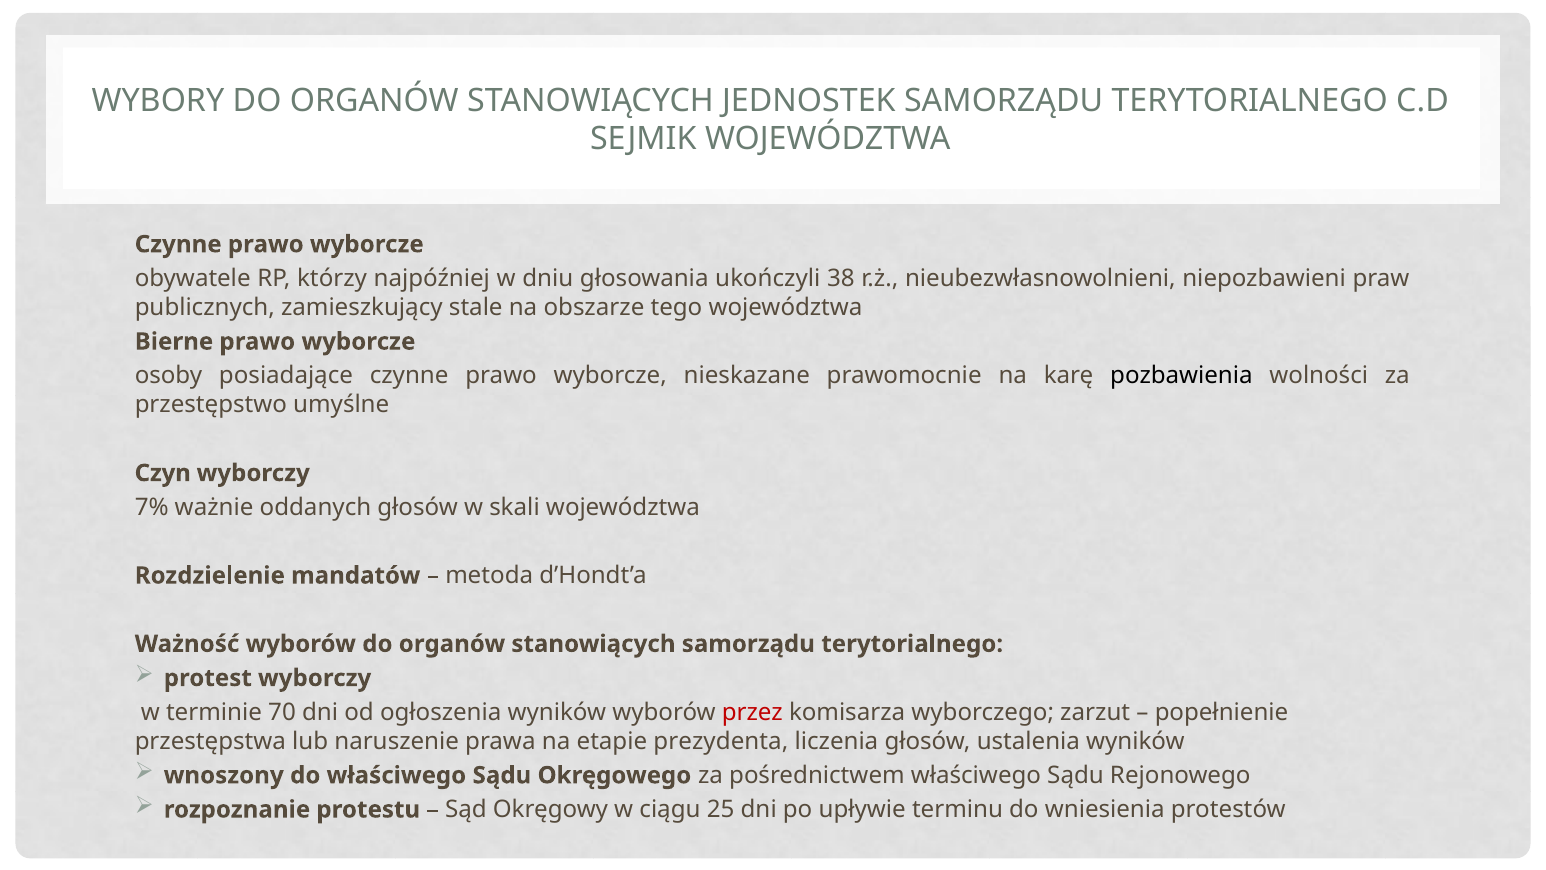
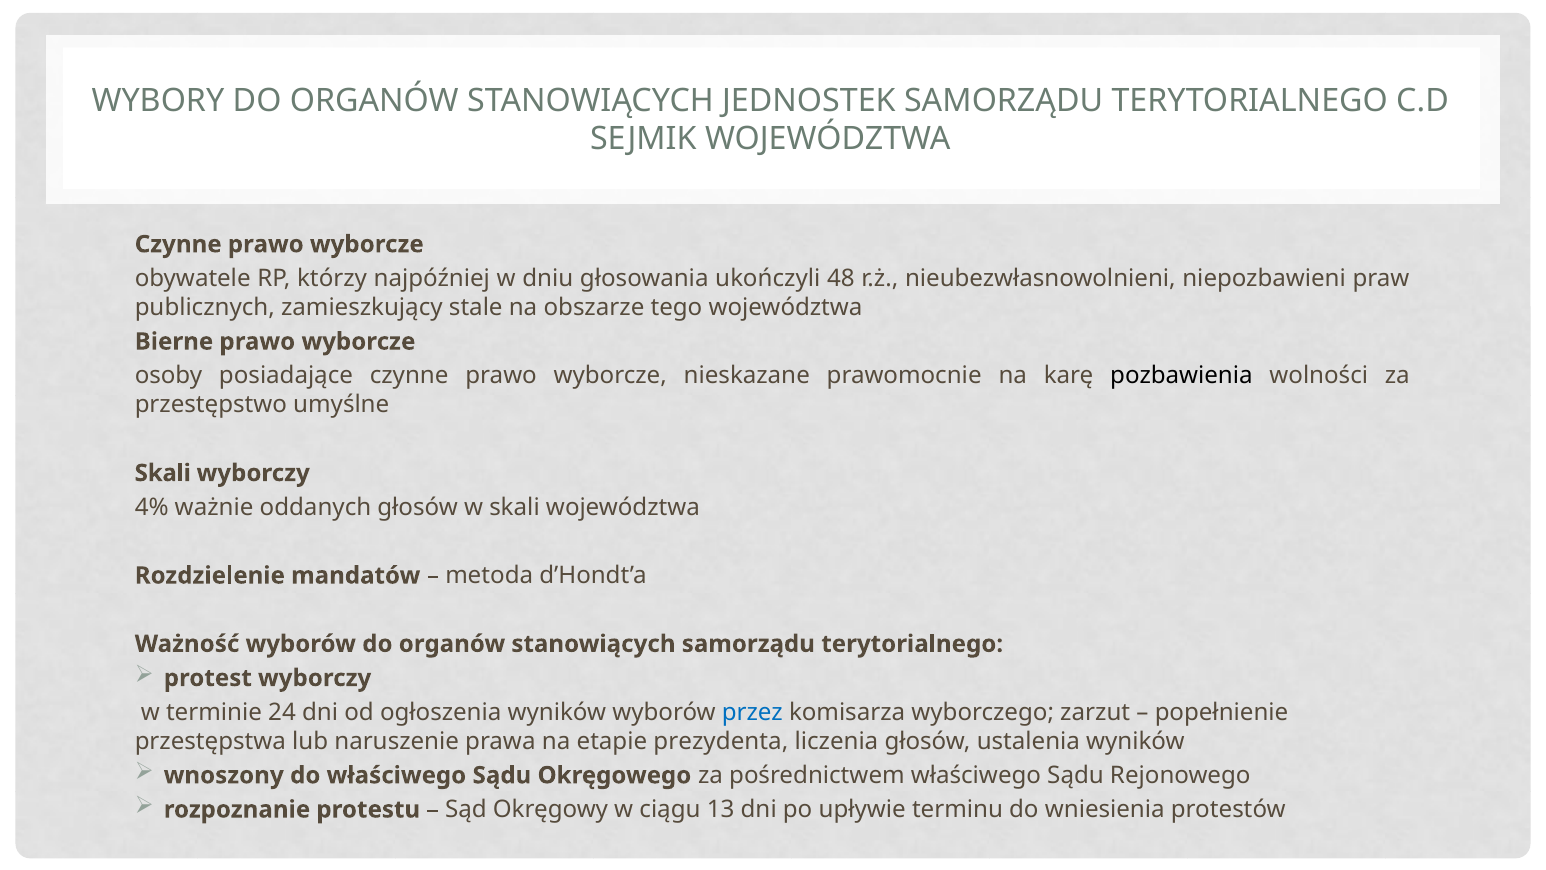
38: 38 -> 48 (841, 278)
Czyn: Czyn -> Skali (163, 473)
7%: 7% -> 4% (152, 507)
70: 70 -> 24 (282, 712)
przez colour: red -> blue (752, 712)
25: 25 -> 13 (721, 809)
